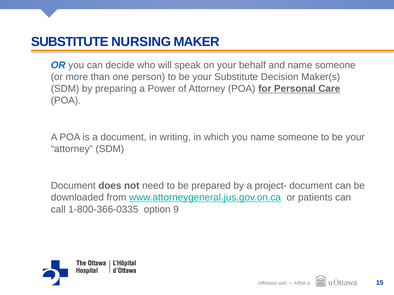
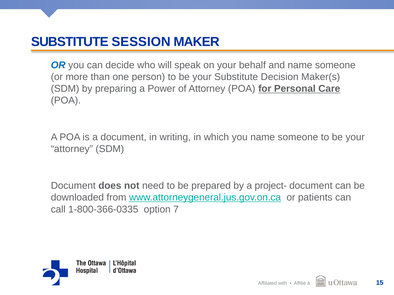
NURSING: NURSING -> SESSION (141, 42)
9: 9 -> 7 (176, 210)
